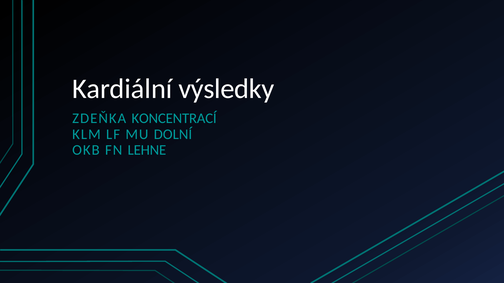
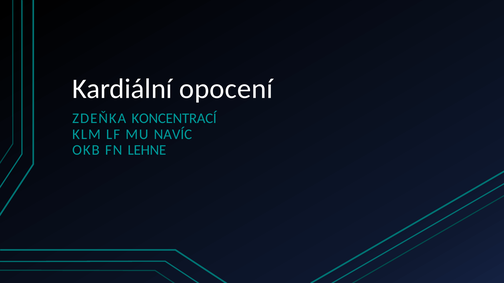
výsledky: výsledky -> opocení (226, 89)
DOLNÍ: DOLNÍ -> NAVÍC (173, 134)
